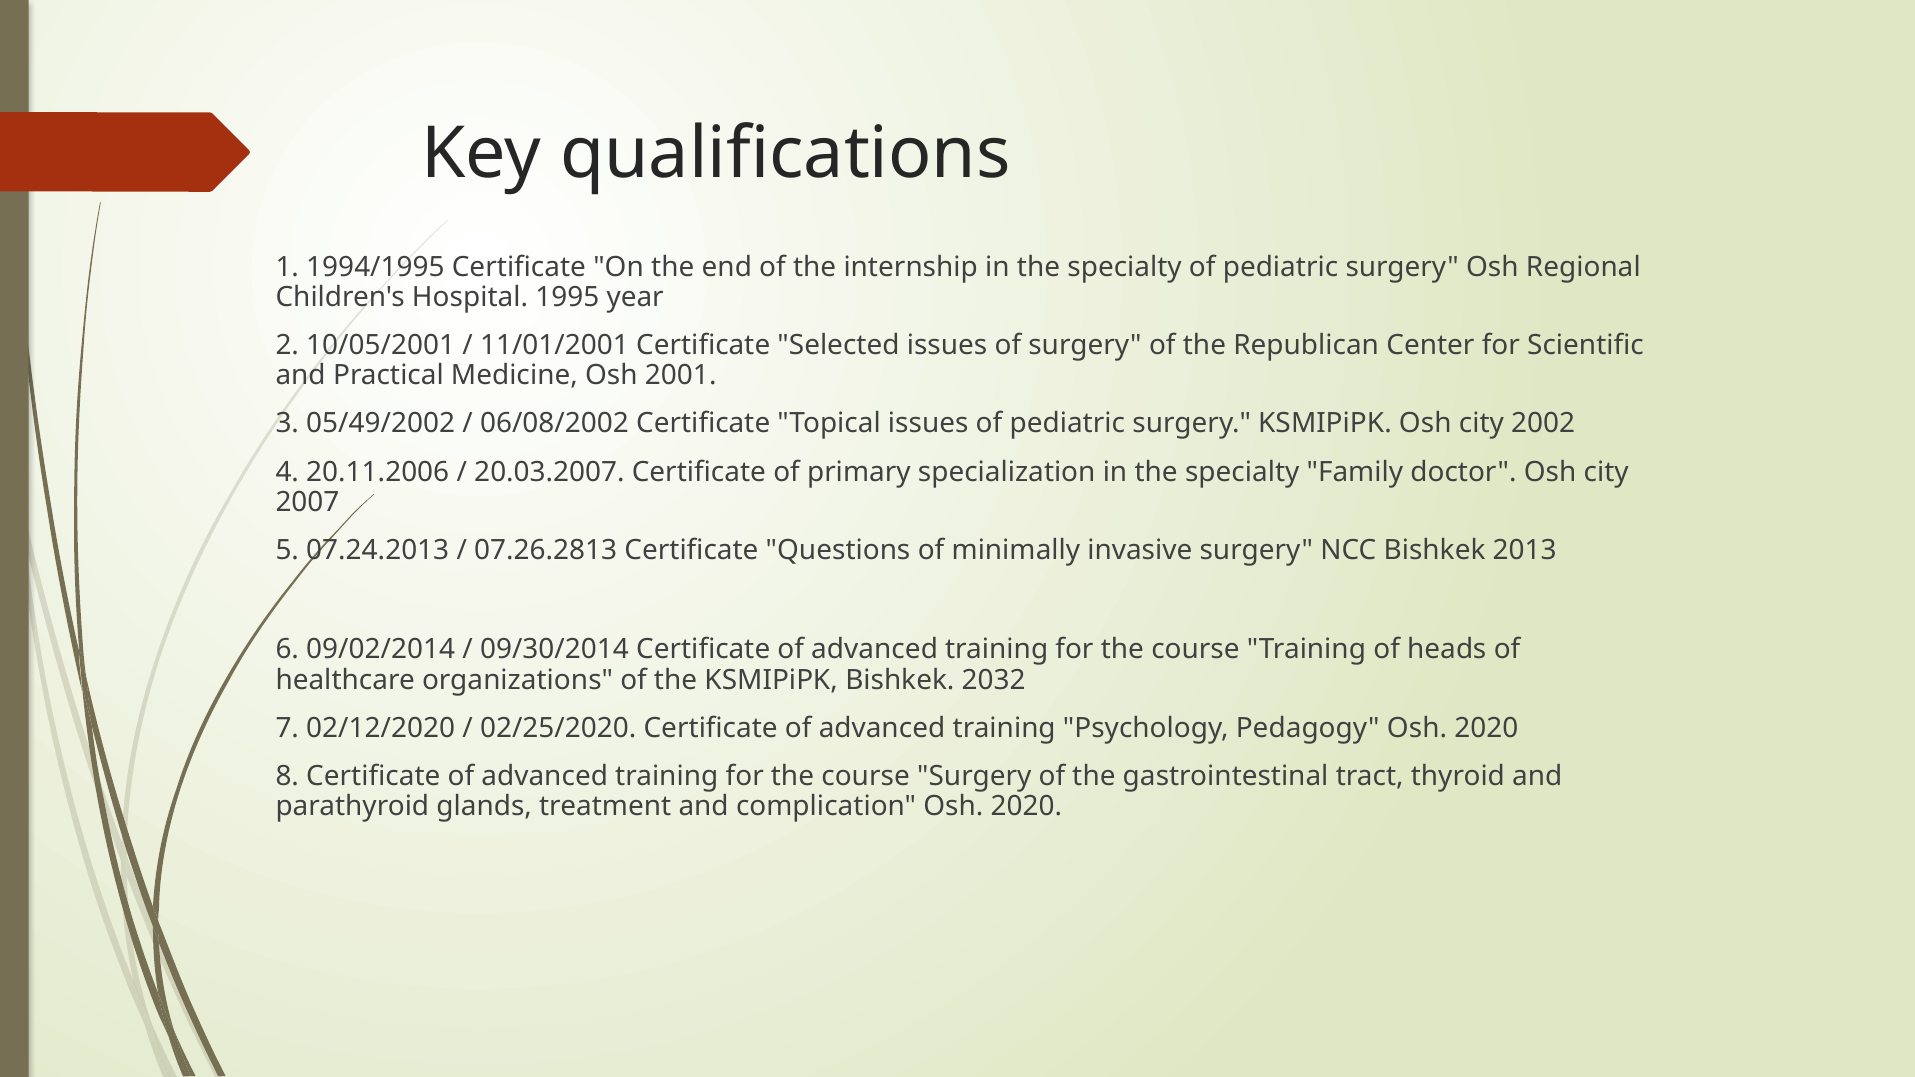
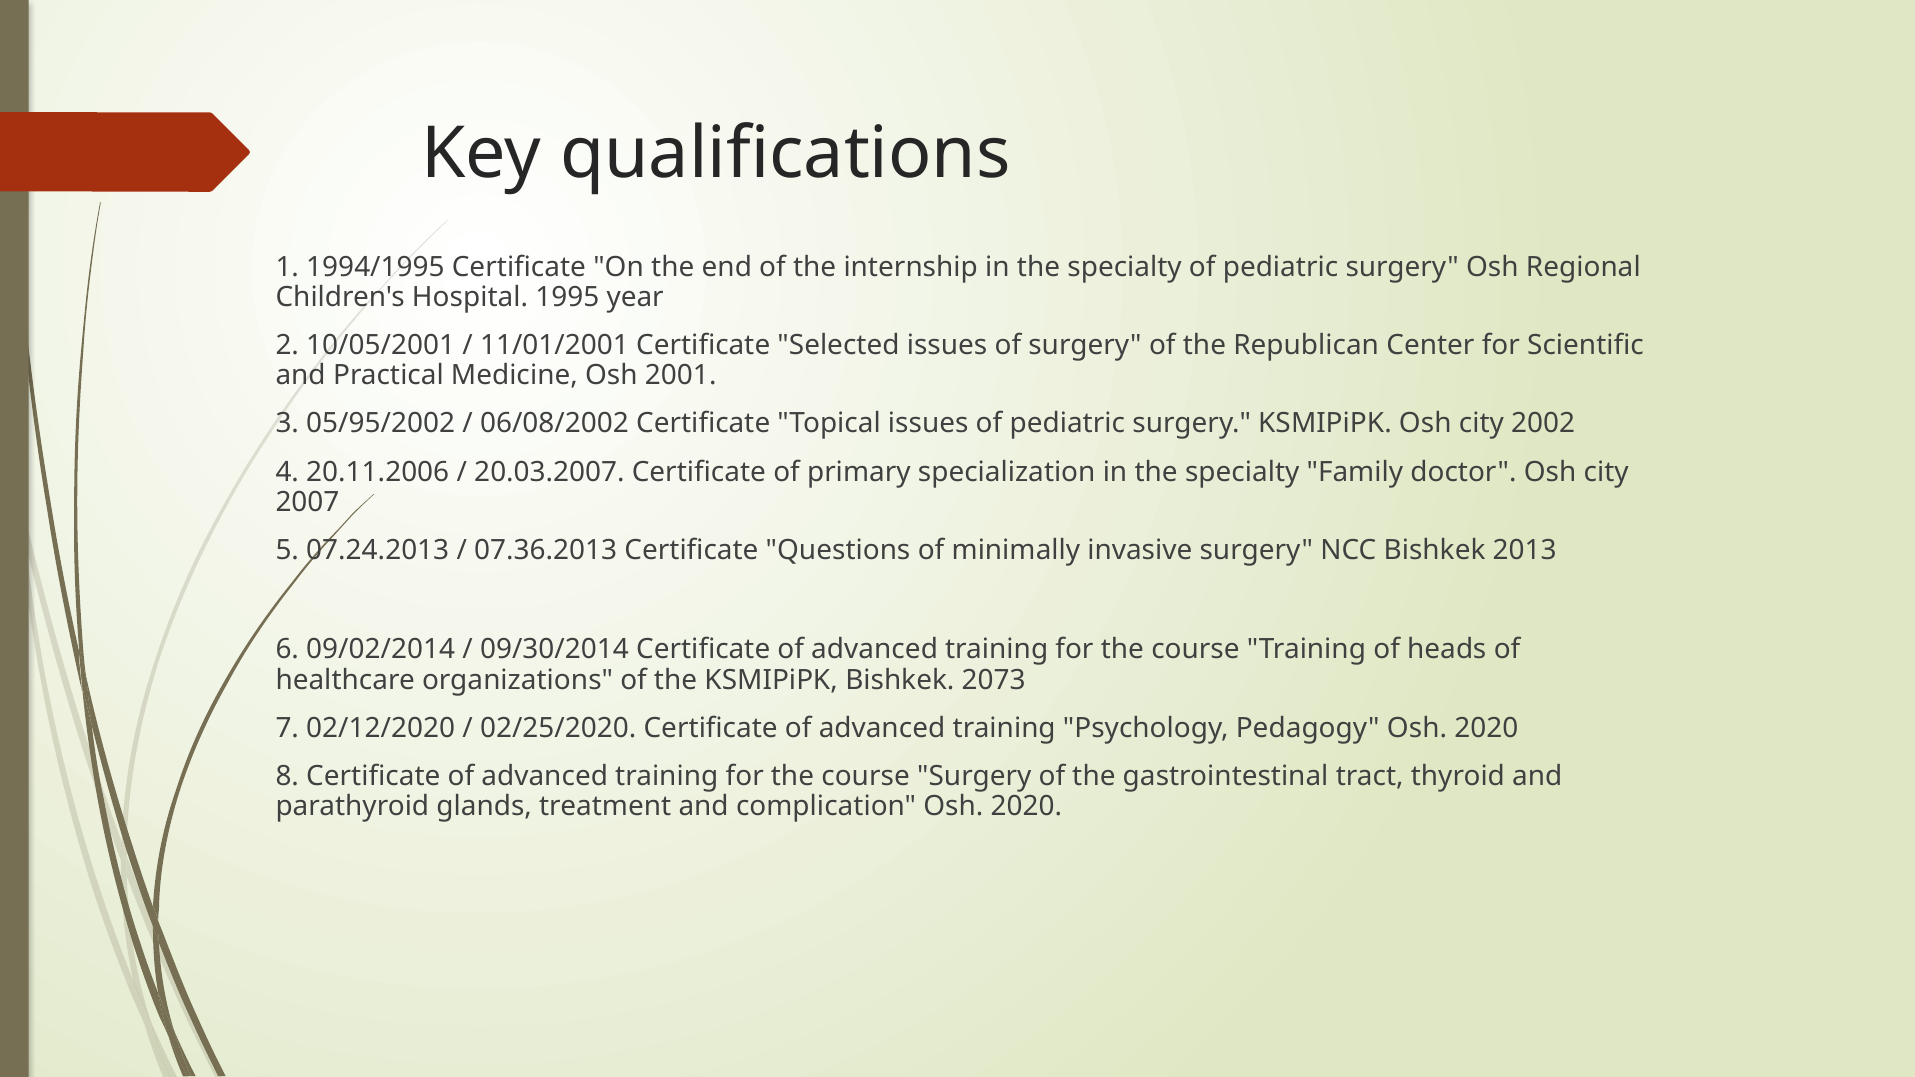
05/49/2002: 05/49/2002 -> 05/95/2002 (381, 424)
07.26.2813: 07.26.2813 -> 07.36.2013 (546, 550)
2032: 2032 -> 2073 (994, 680)
